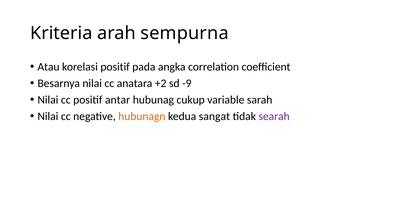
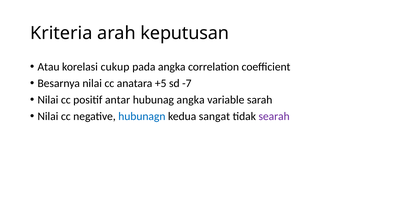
sempurna: sempurna -> keputusan (185, 33)
korelasi positif: positif -> cukup (115, 67)
+2: +2 -> +5 (161, 83)
-9: -9 -> -7 (187, 83)
hubunag cukup: cukup -> angka (191, 100)
hubunagn colour: orange -> blue (142, 116)
